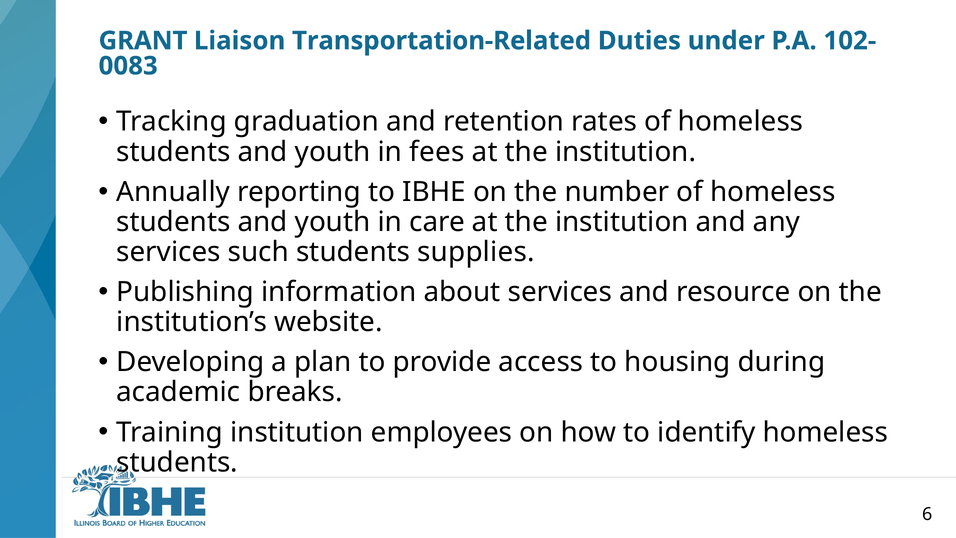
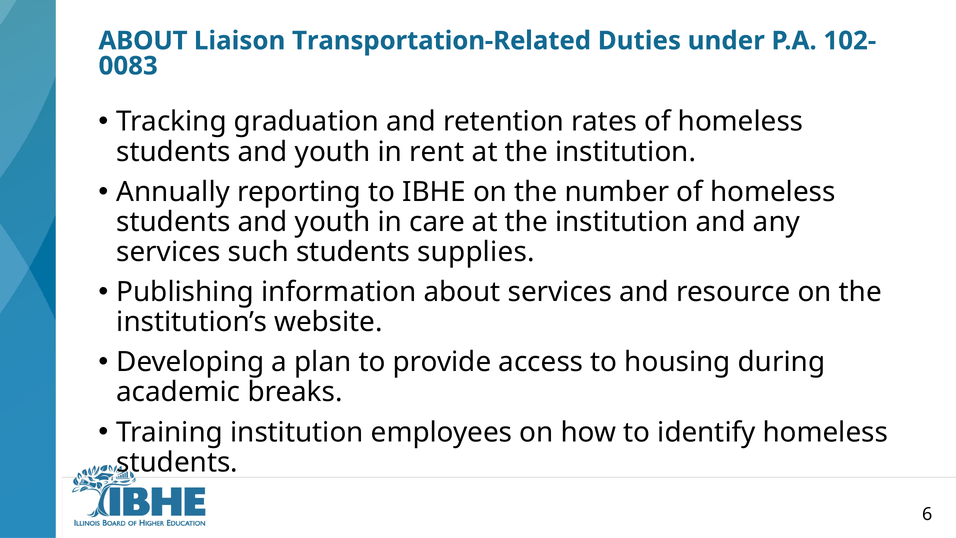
GRANT: GRANT -> ABOUT (143, 41)
fees: fees -> rent (437, 152)
